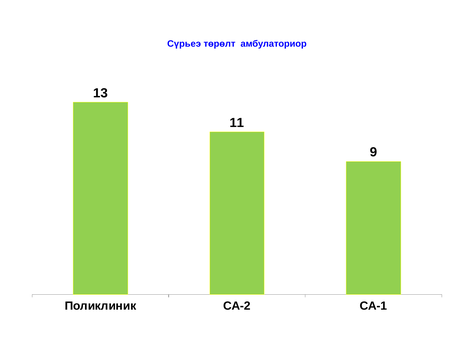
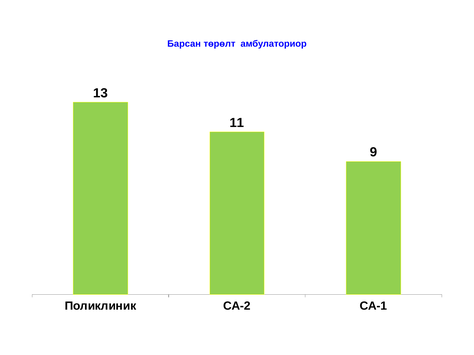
Сүрьеэ: Сүрьеэ -> Барсан (184, 44)
